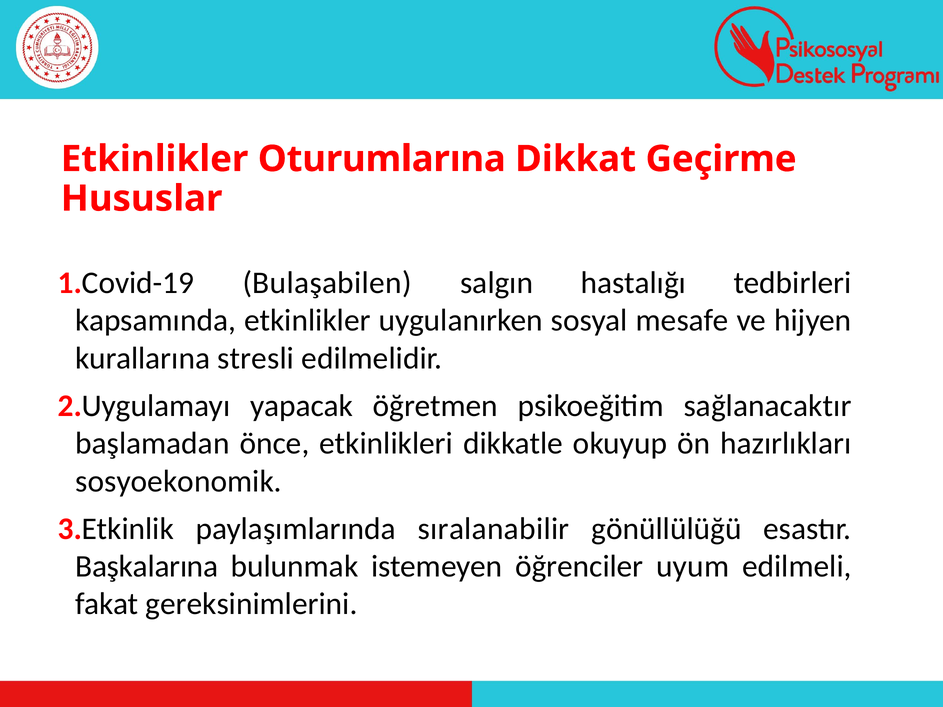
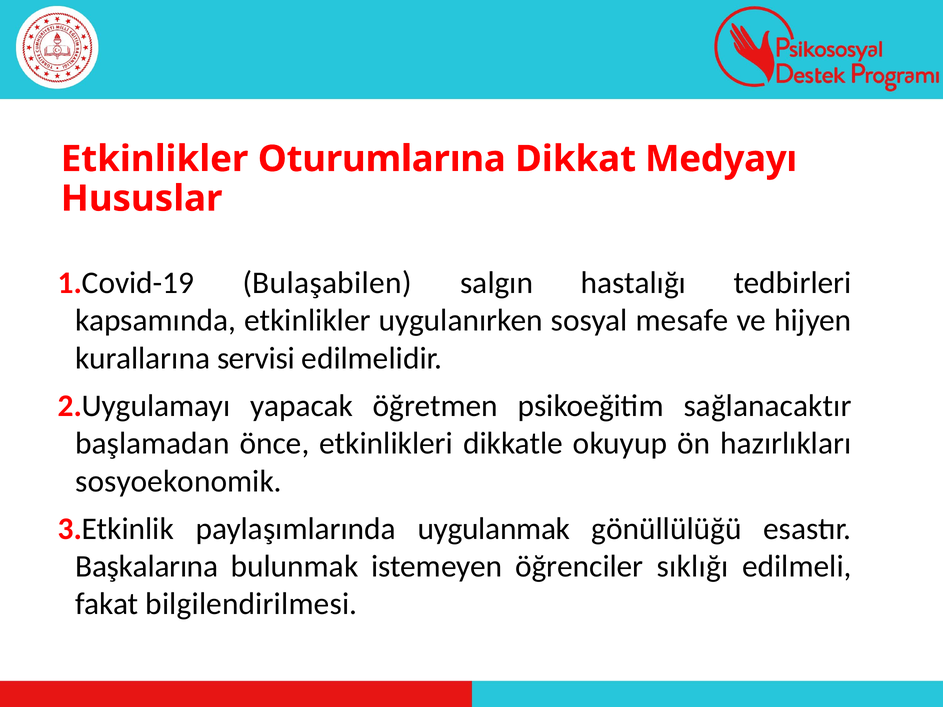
Geçirme: Geçirme -> Medyayı (721, 159)
stresli: stresli -> servisi (256, 358)
sıralanabilir: sıralanabilir -> uygulanmak (494, 529)
uyum: uyum -> sıklığı (693, 567)
gereksinimlerini: gereksinimlerini -> bilgilendirilmesi (251, 604)
